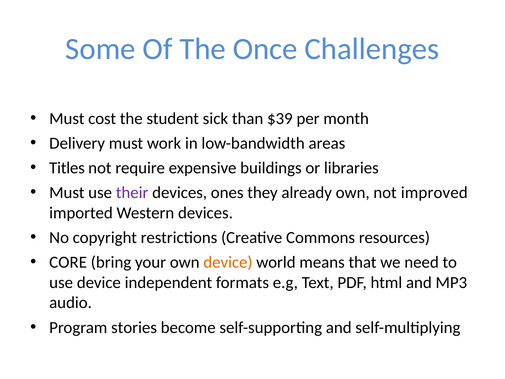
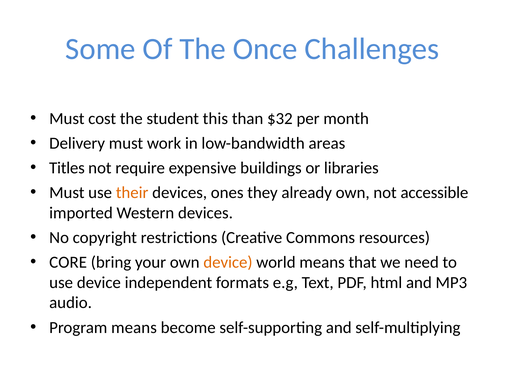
sick: sick -> this (215, 118)
$39: $39 -> $32 (280, 118)
their colour: purple -> orange (132, 193)
improved: improved -> accessible (434, 193)
Program stories: stories -> means (134, 327)
